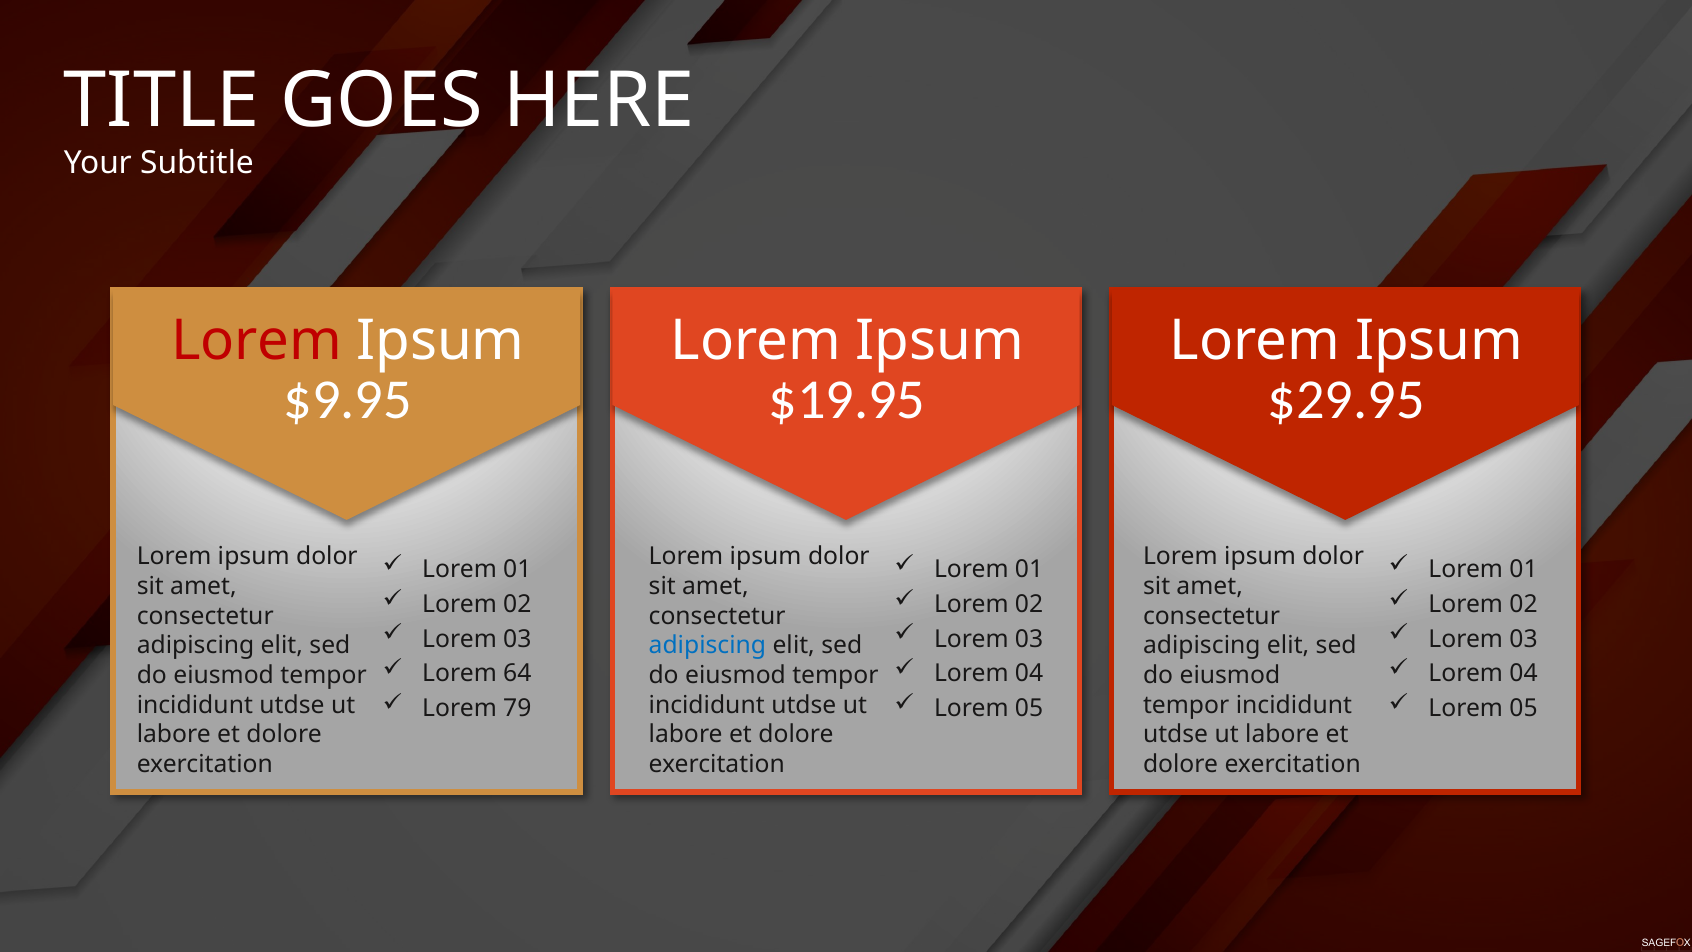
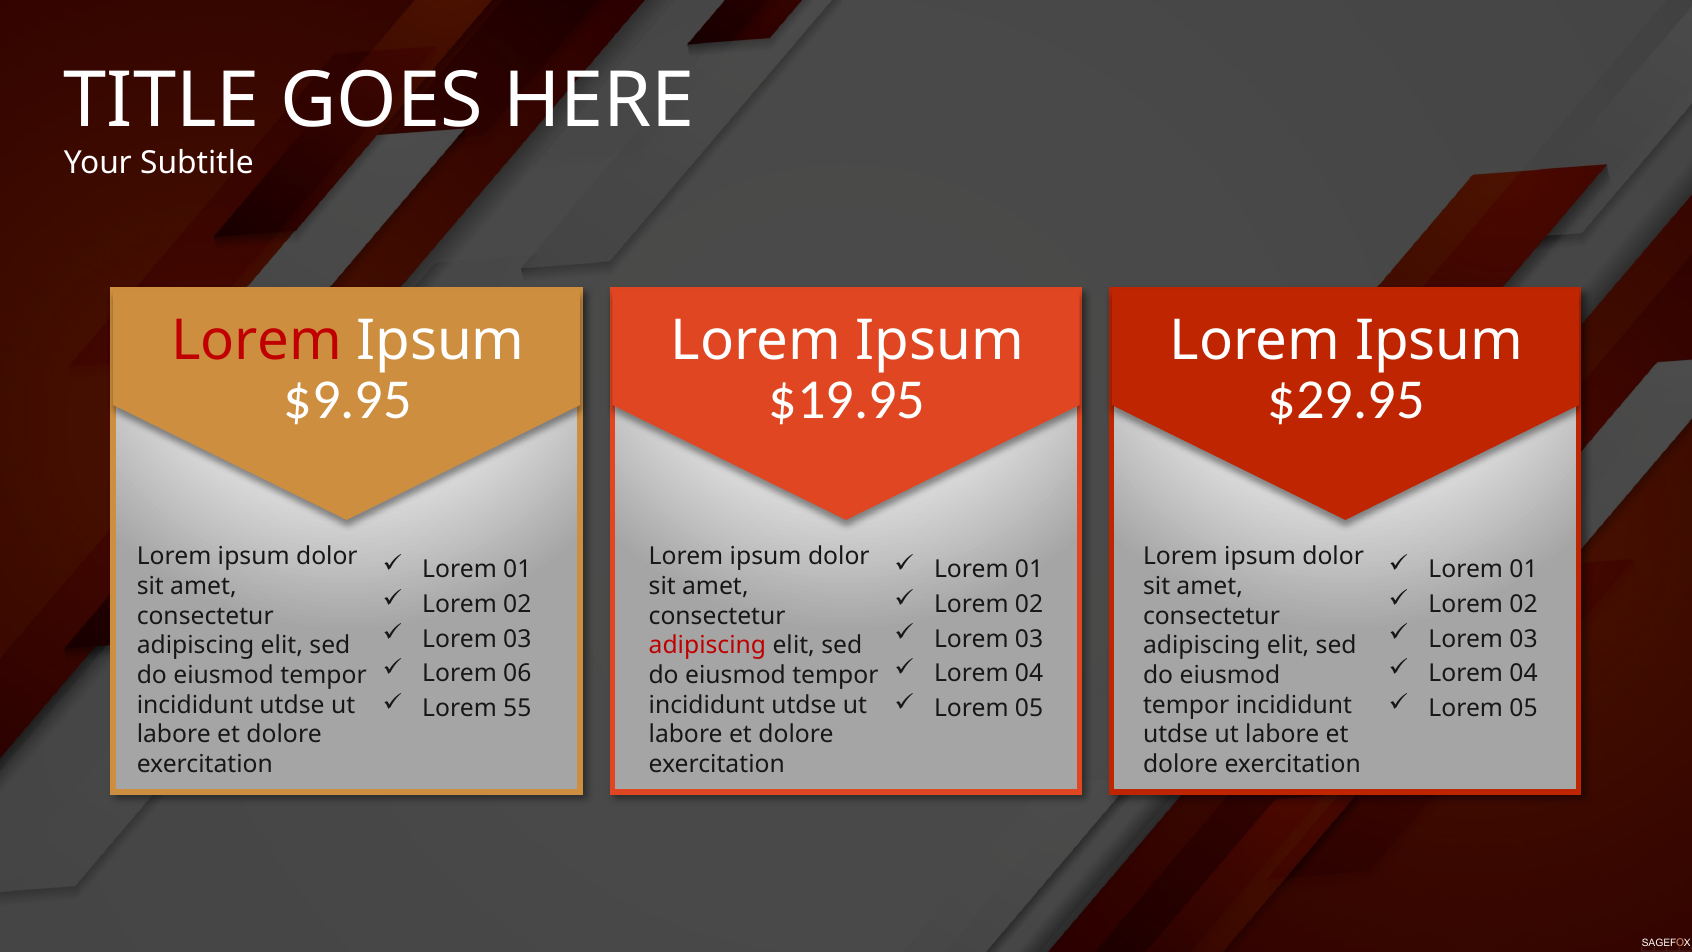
adipiscing colour: blue -> red (707, 645)
64: 64 -> 06 (517, 673)
79: 79 -> 55 (517, 708)
